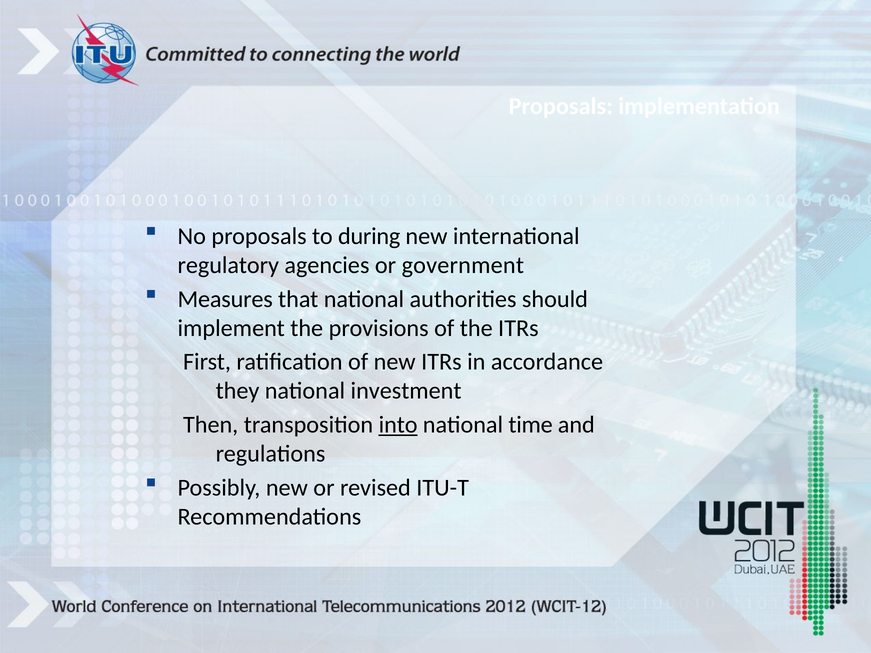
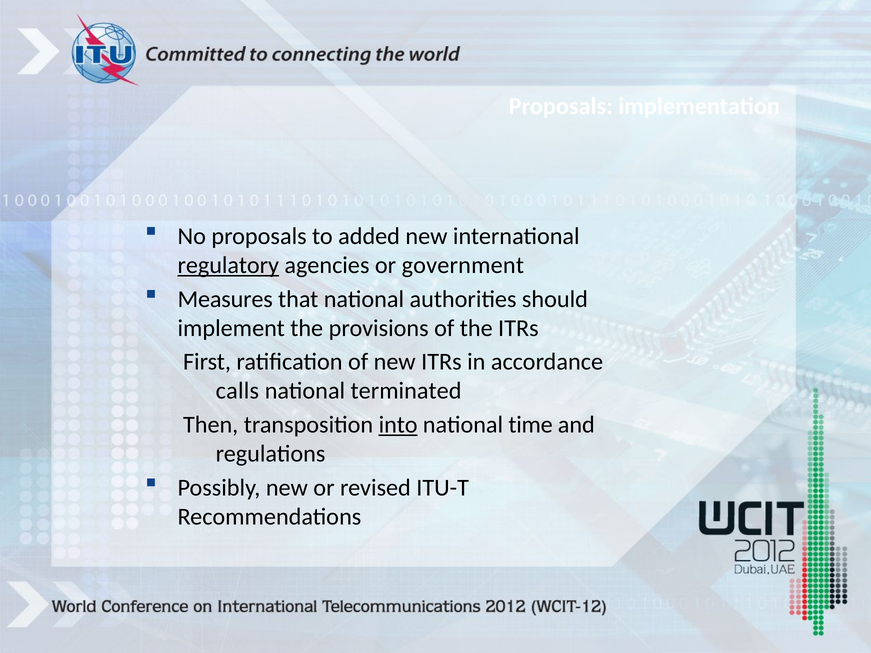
during: during -> added (369, 236)
regulatory underline: none -> present (228, 265)
they: they -> calls (237, 391)
investment: investment -> terminated (406, 391)
